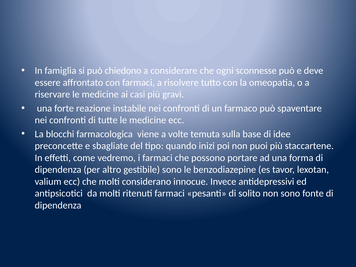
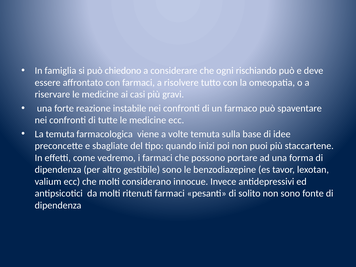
sconnesse: sconnesse -> rischiando (256, 71)
La blocchi: blocchi -> temuta (60, 134)
